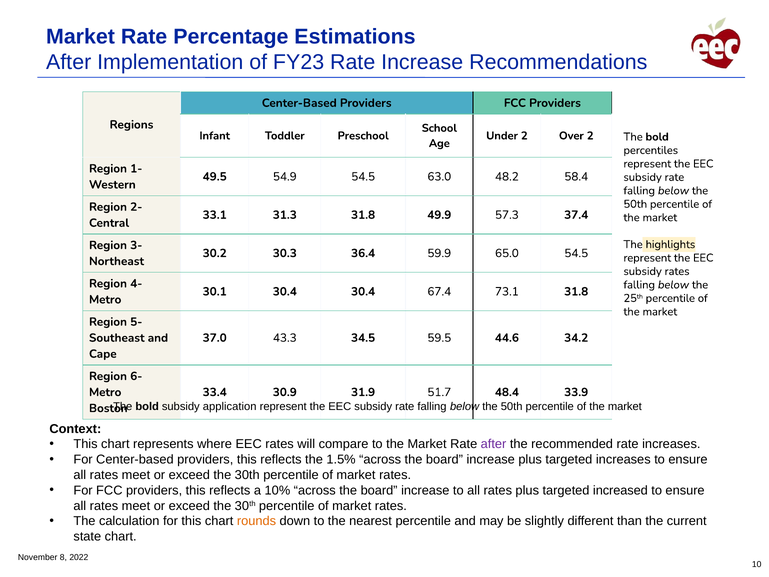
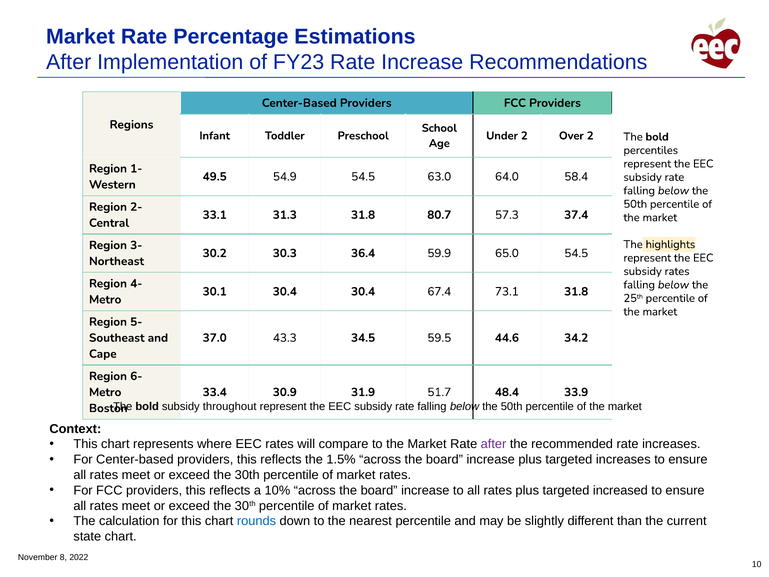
48.2: 48.2 -> 64.0 (507, 177)
49.9: 49.9 -> 80.7 (439, 215)
application: application -> throughout (230, 406)
rounds colour: orange -> blue (257, 521)
